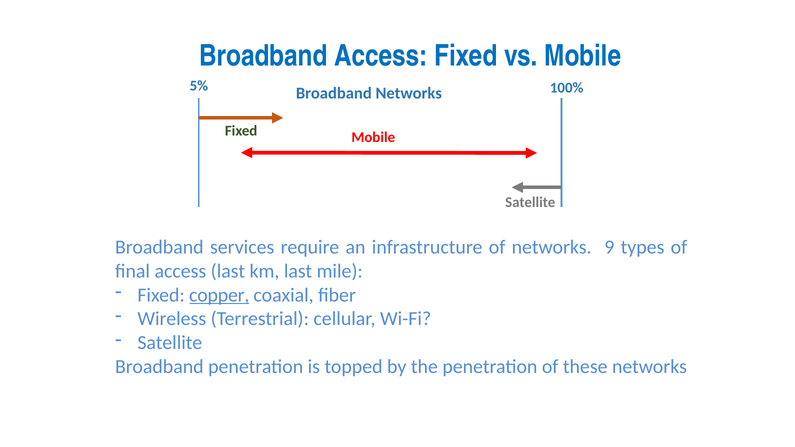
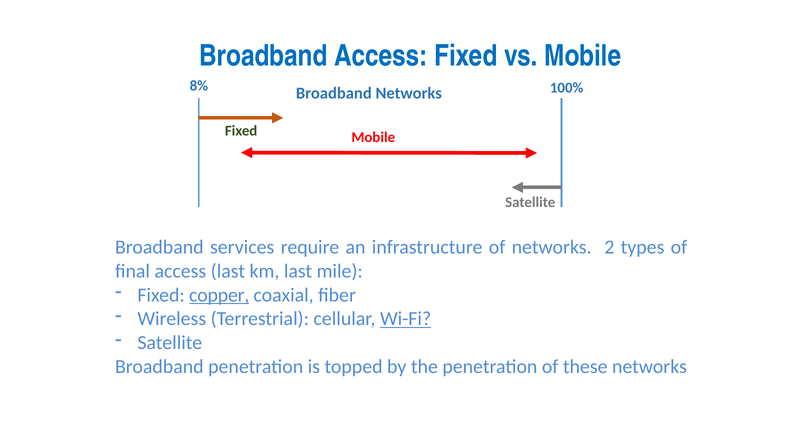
5%: 5% -> 8% (199, 86)
9: 9 -> 2 (609, 247)
Wi-Fi underline: none -> present (406, 319)
